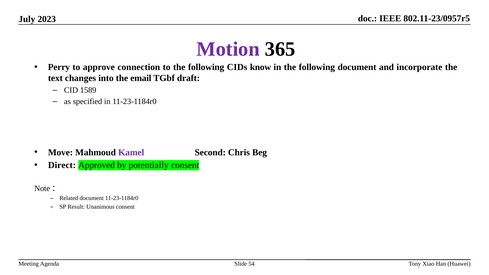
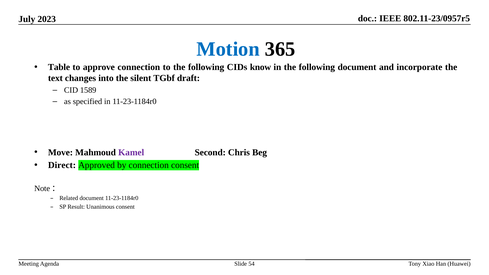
Motion colour: purple -> blue (228, 49)
Perry: Perry -> Table (59, 67)
email: email -> silent (141, 78)
by potentially: potentially -> connection (149, 165)
